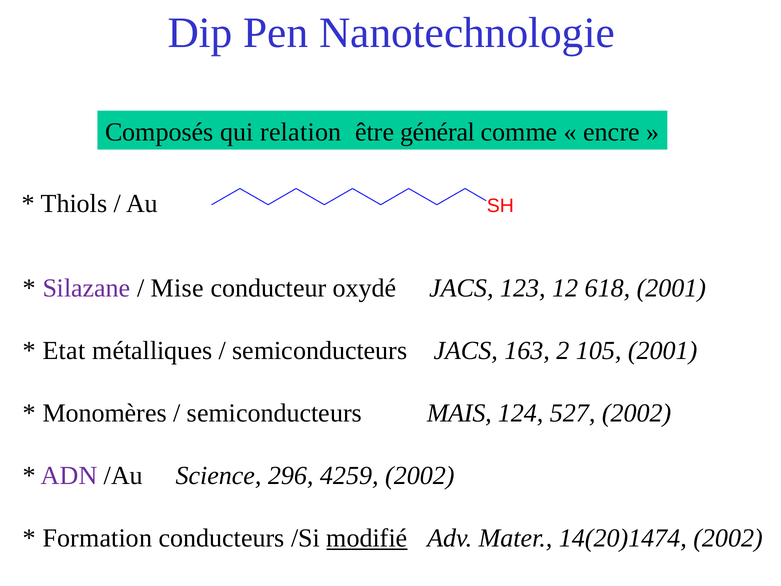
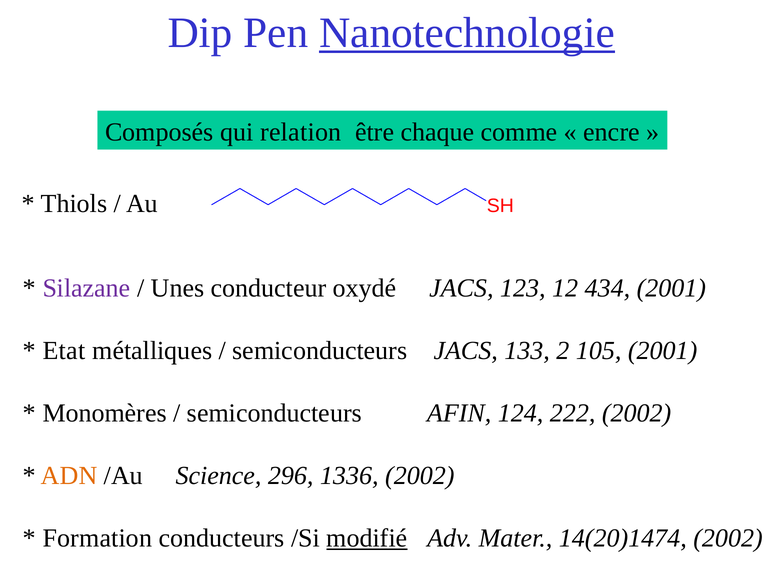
Nanotechnologie underline: none -> present (467, 33)
général: général -> chaque (437, 132)
Mise: Mise -> Unes (178, 288)
618: 618 -> 434 (607, 288)
163: 163 -> 133 (527, 351)
MAIS: MAIS -> AFIN (459, 413)
527: 527 -> 222 (573, 413)
ADN colour: purple -> orange (69, 476)
4259: 4259 -> 1336 (349, 476)
